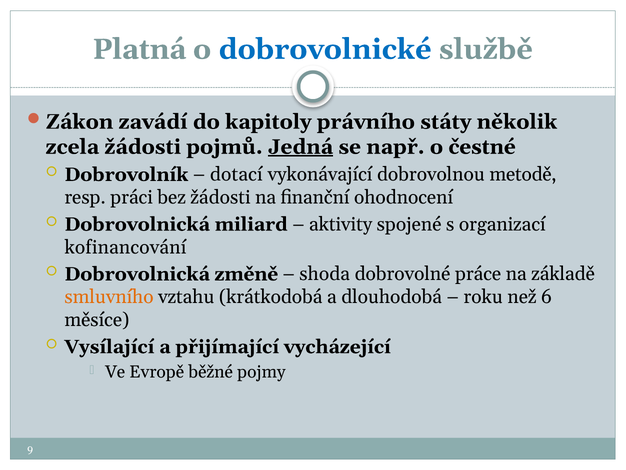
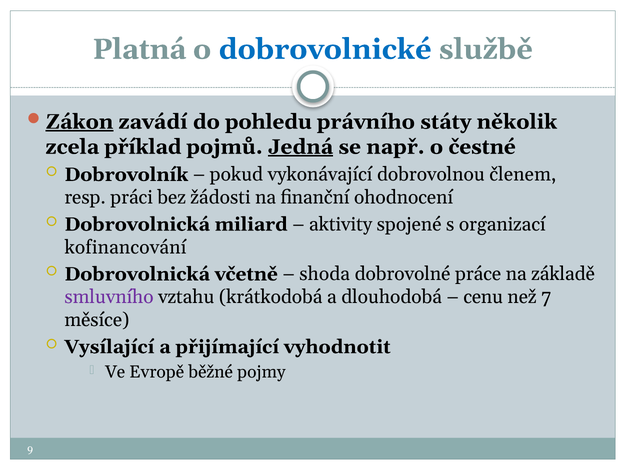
Zákon underline: none -> present (79, 122)
kapitoly: kapitoly -> pohledu (268, 122)
zcela žádosti: žádosti -> příklad (143, 147)
dotací: dotací -> pokud (236, 174)
metodě: metodě -> členem (523, 174)
změně: změně -> včetně (246, 274)
smluvního colour: orange -> purple (109, 297)
roku: roku -> cenu (483, 297)
6: 6 -> 7 (546, 297)
vycházející: vycházející -> vyhodnotit (337, 346)
